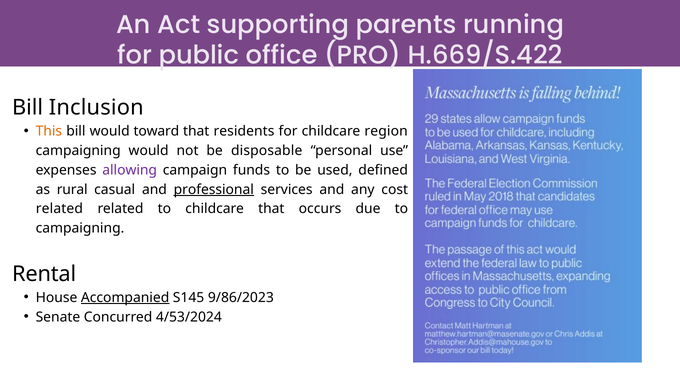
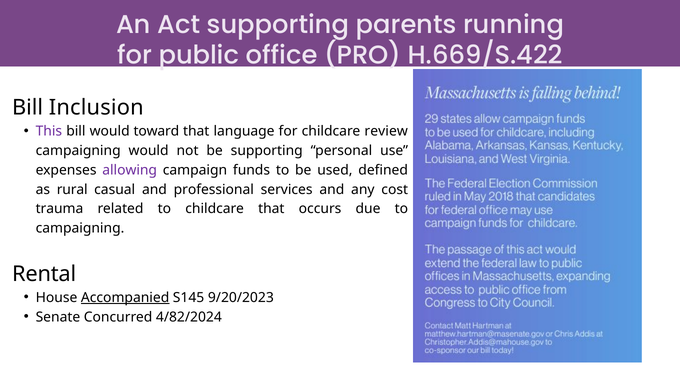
This colour: orange -> purple (49, 131)
residents: residents -> language (244, 131)
region: region -> review (386, 131)
be disposable: disposable -> supporting (267, 151)
professional underline: present -> none (214, 190)
related: related -> trauma (59, 209)
9/86/2023: 9/86/2023 -> 9/20/2023 (241, 298)
4/53/2024: 4/53/2024 -> 4/82/2024 (189, 317)
